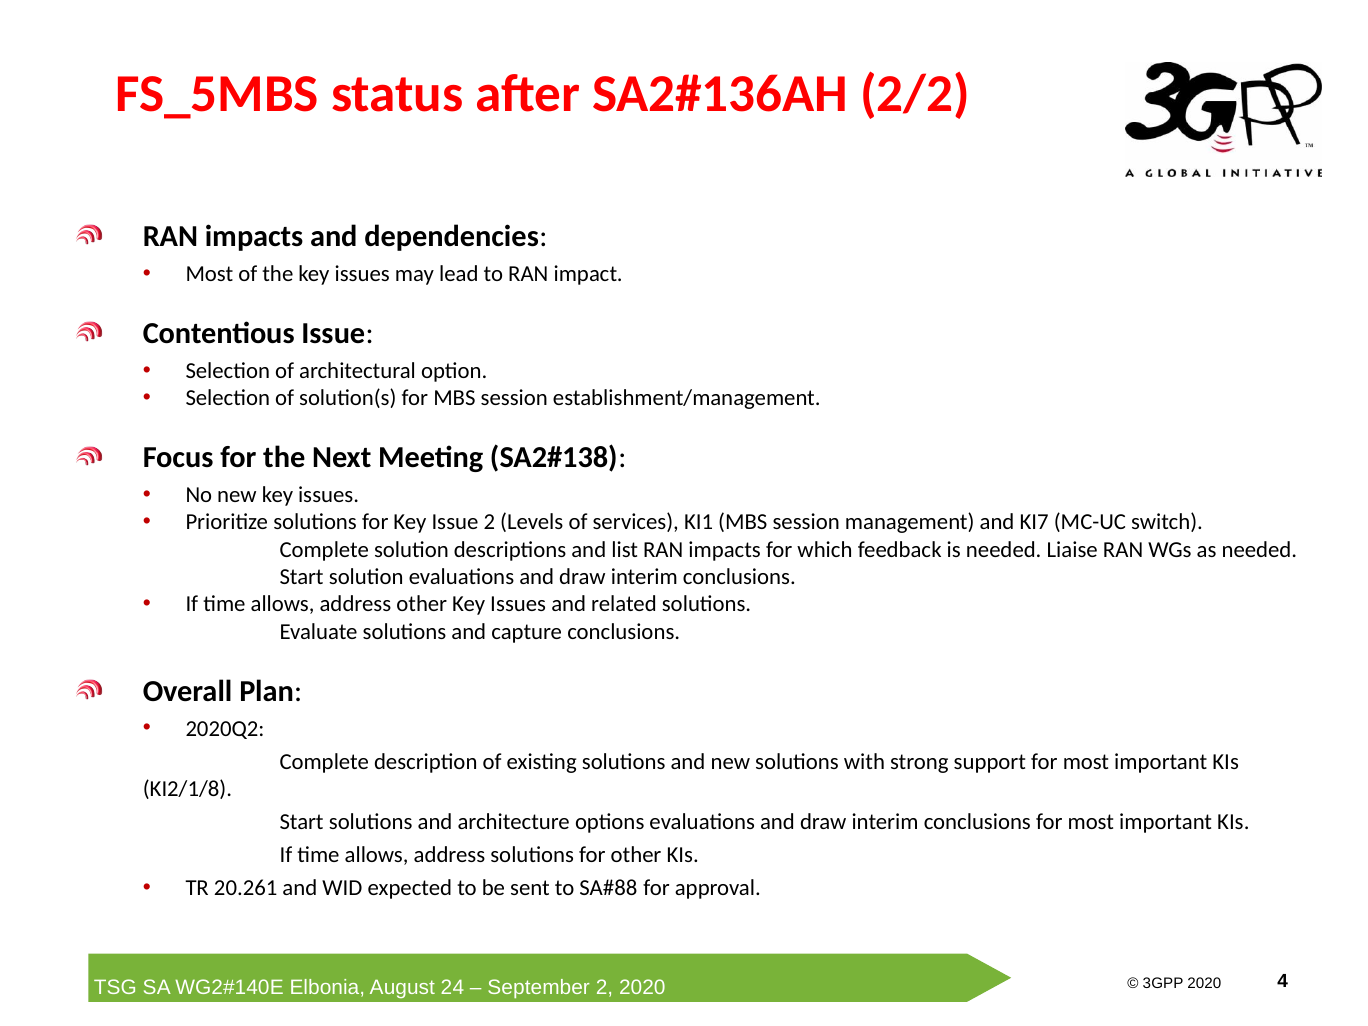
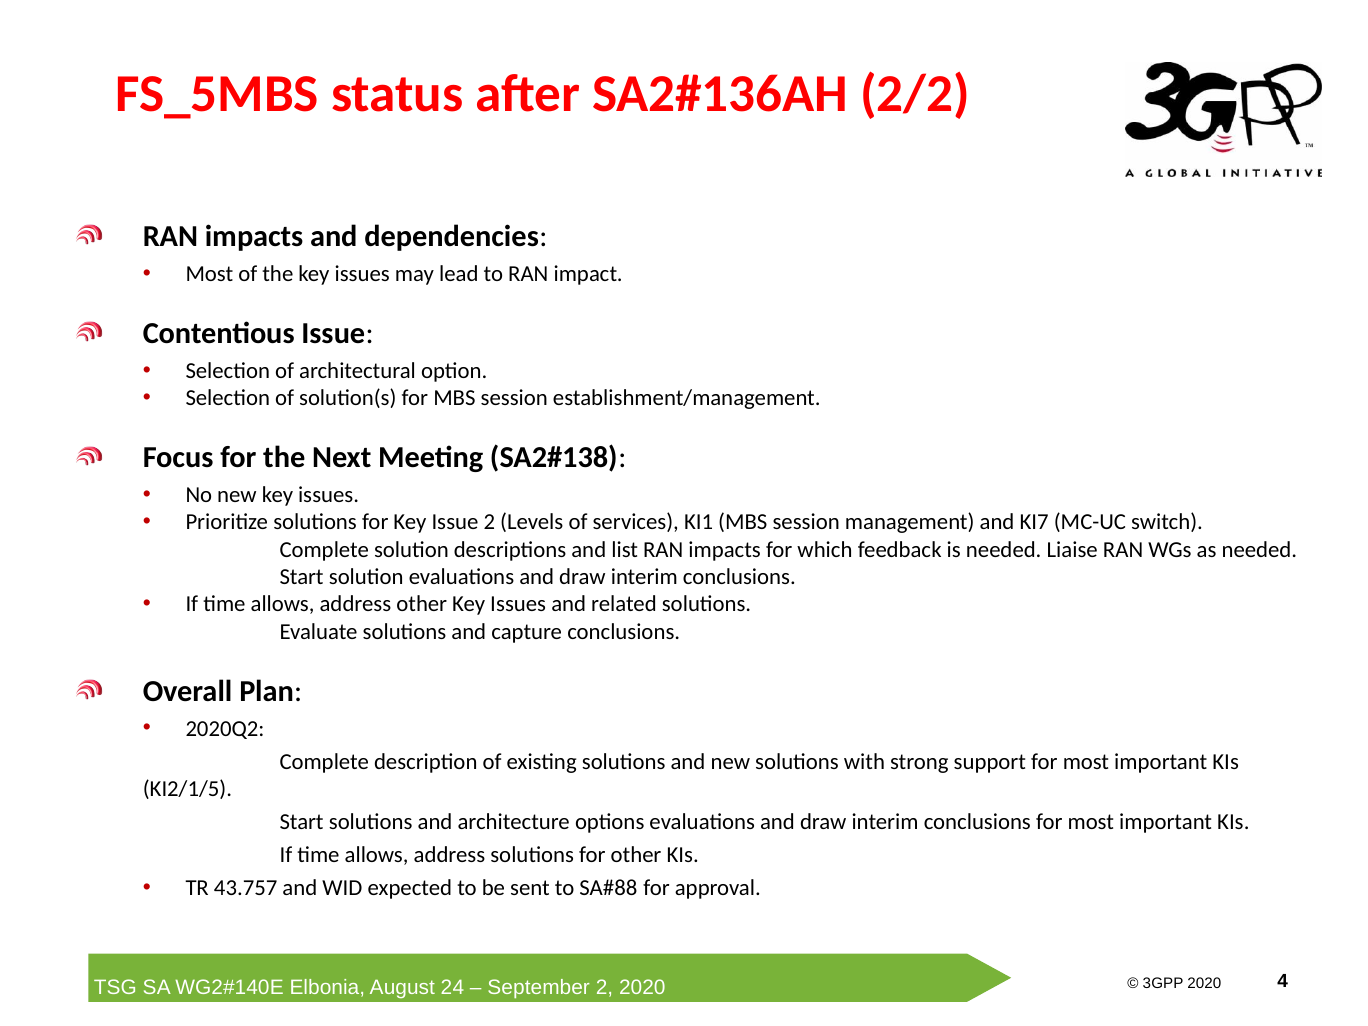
KI2/1/8: KI2/1/8 -> KI2/1/5 (187, 789)
20.261: 20.261 -> 43.757 (246, 888)
